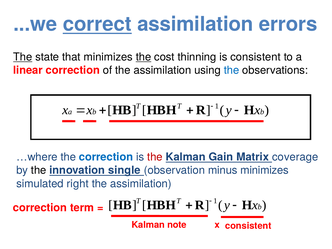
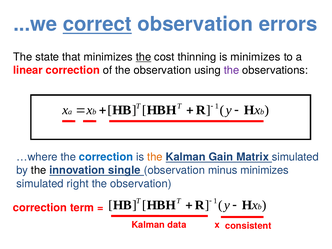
assimilation: assimilation -> observation (195, 24)
The underline: present -> none (23, 57)
is consistent: consistent -> minimizes (255, 57)
of the assimilation: assimilation -> observation (162, 70)
the colour: blue -> purple (232, 70)
the colour: red -> orange (155, 157)
Matrix coverage: coverage -> simulated (295, 157)
assimilation: assimilation -> observation (141, 184)
note: note -> data (177, 225)
